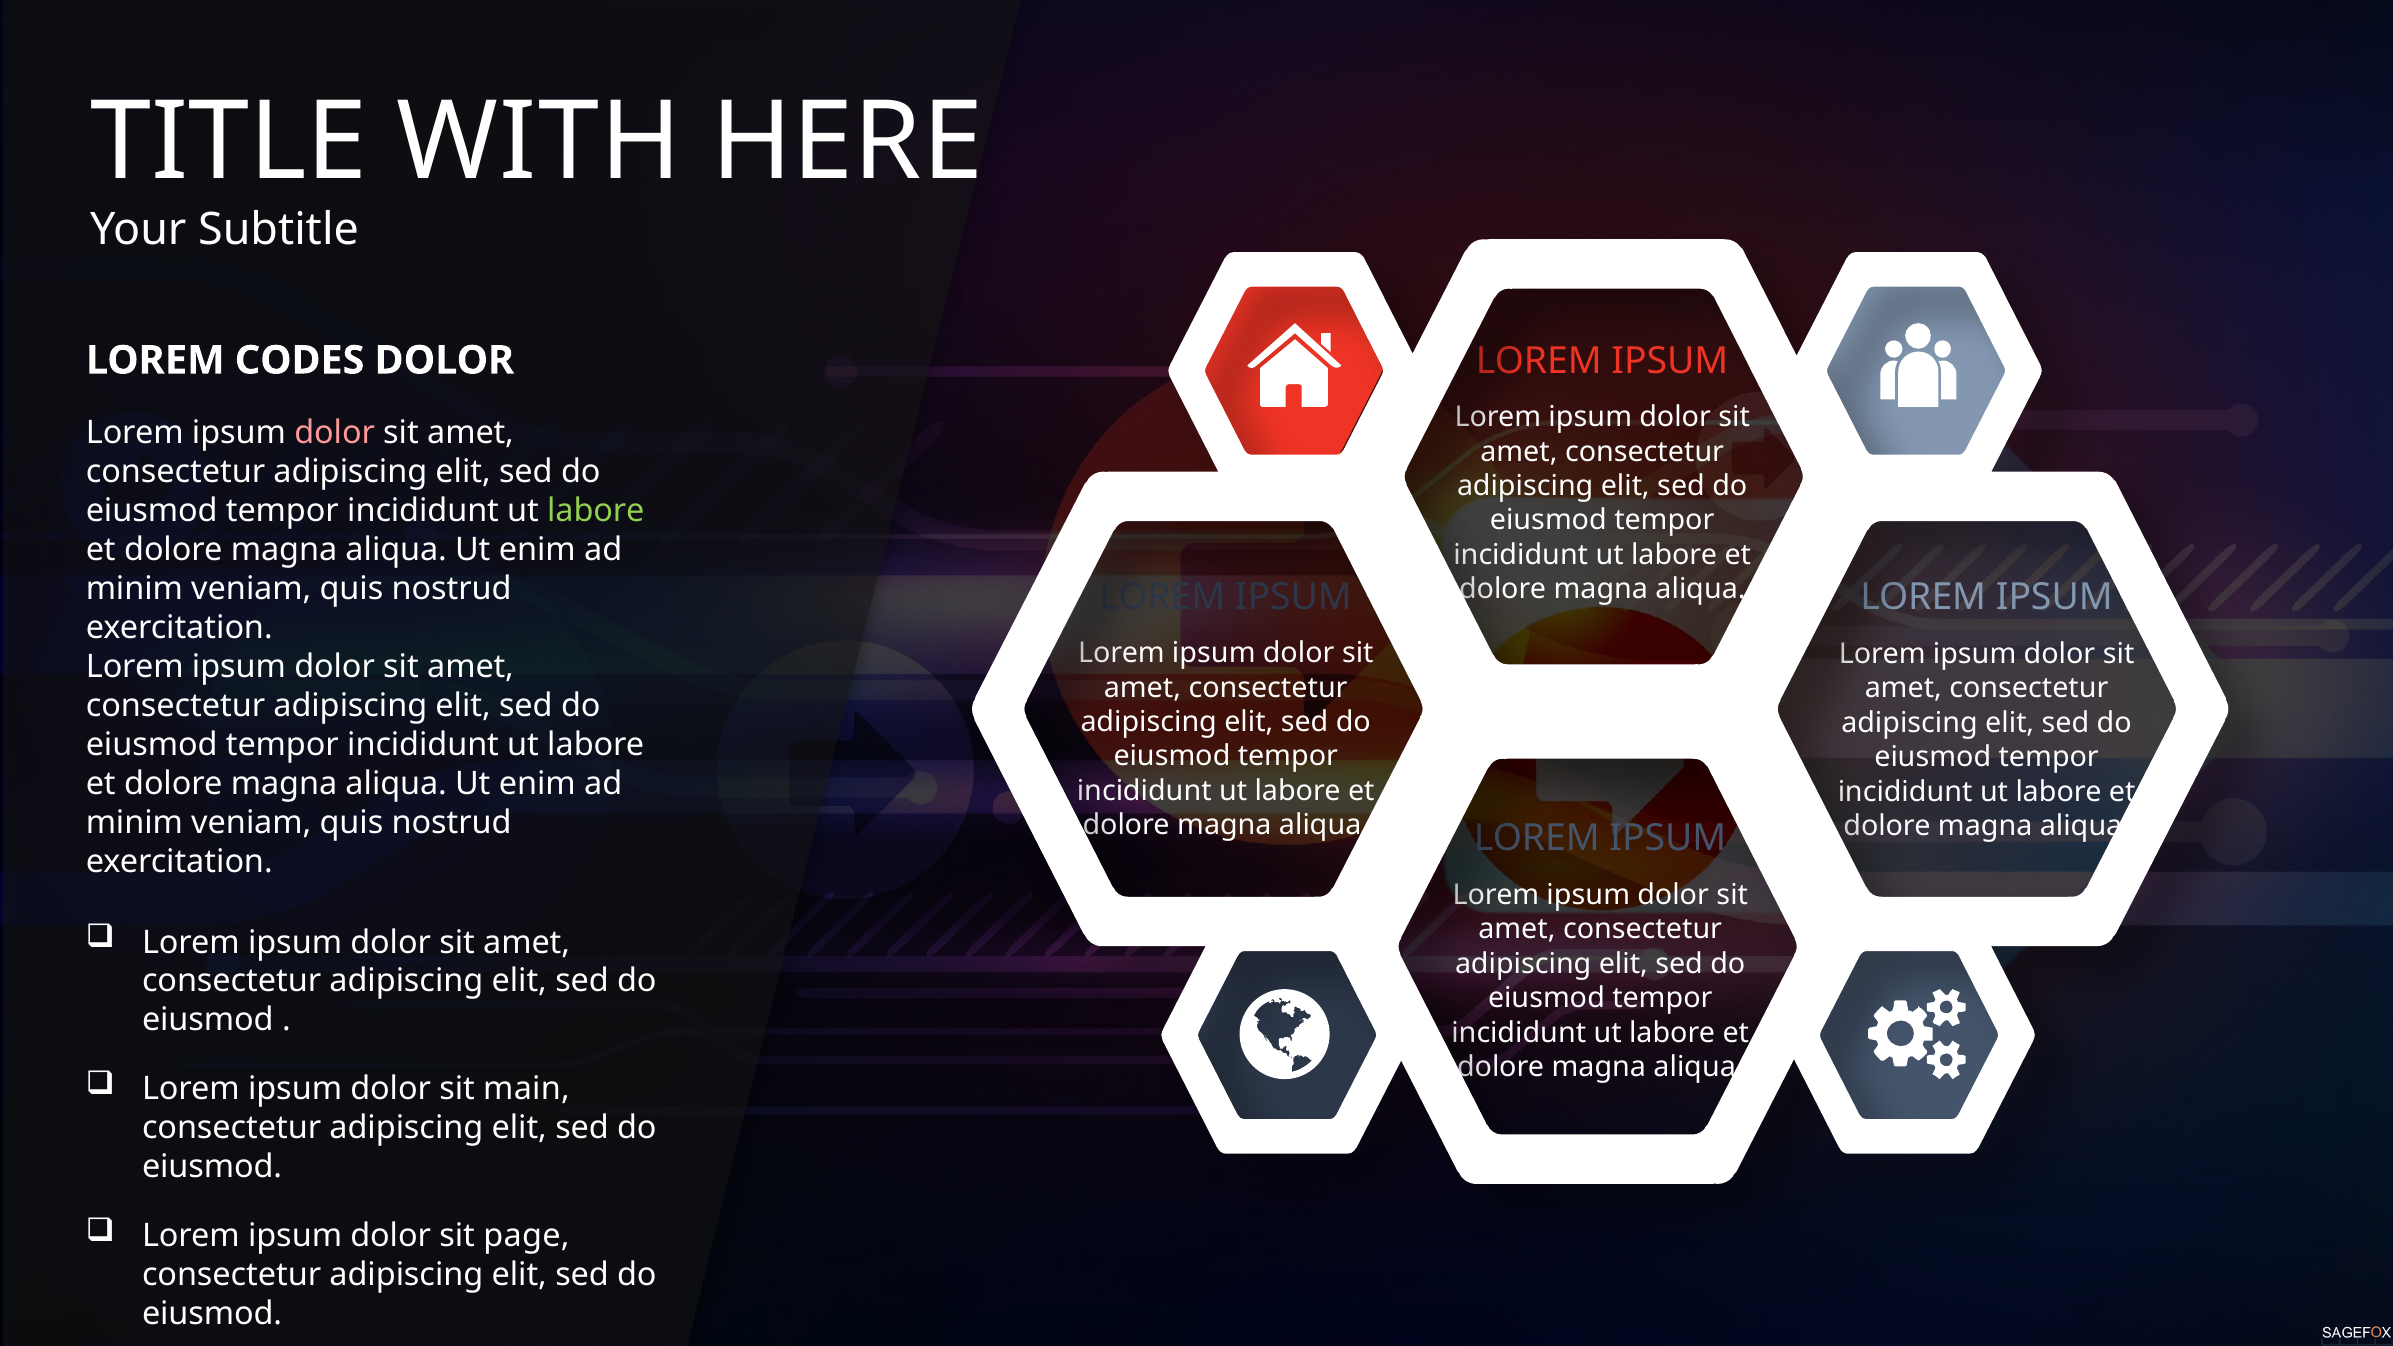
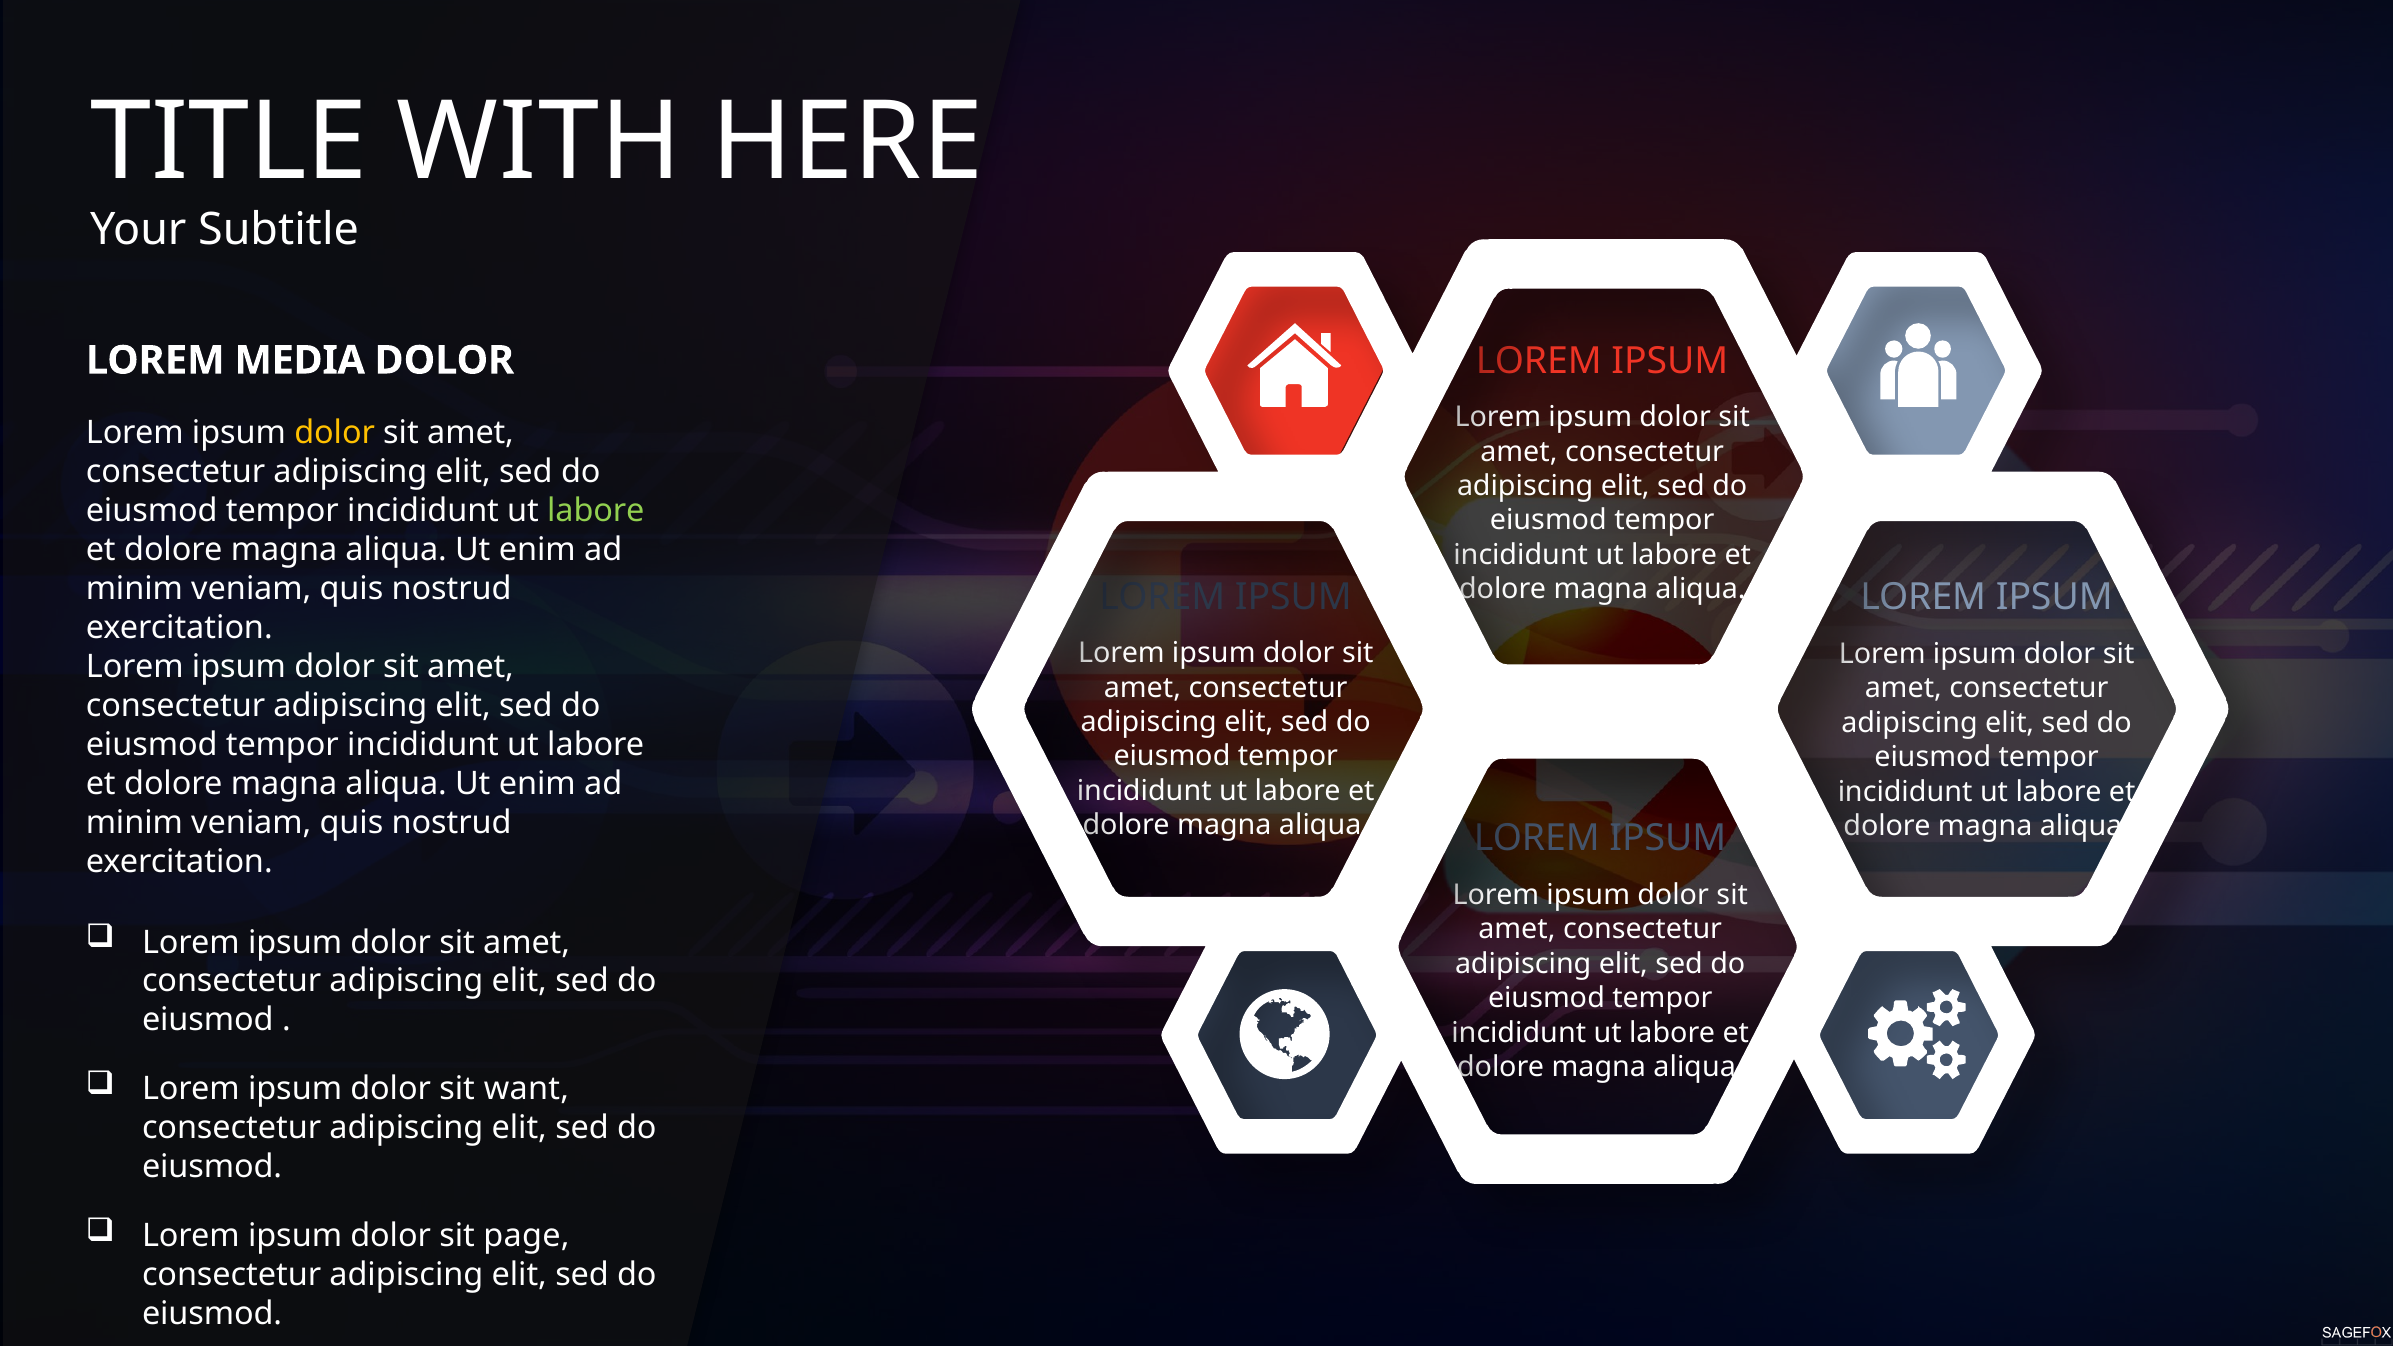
CODES: CODES -> MEDIA (300, 360)
dolor colour: pink -> yellow (335, 433)
main: main -> want (526, 1089)
